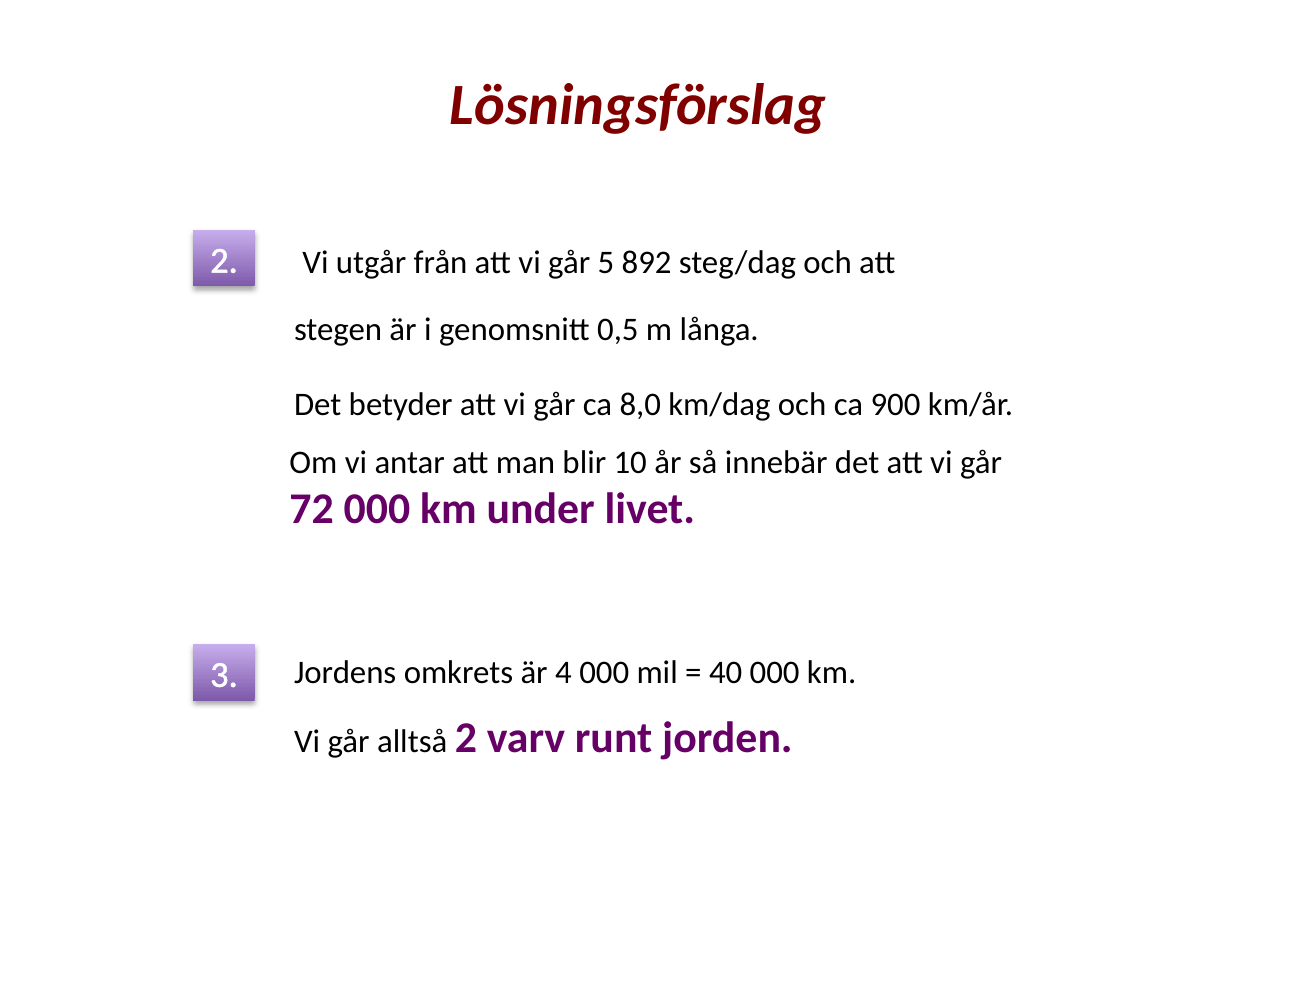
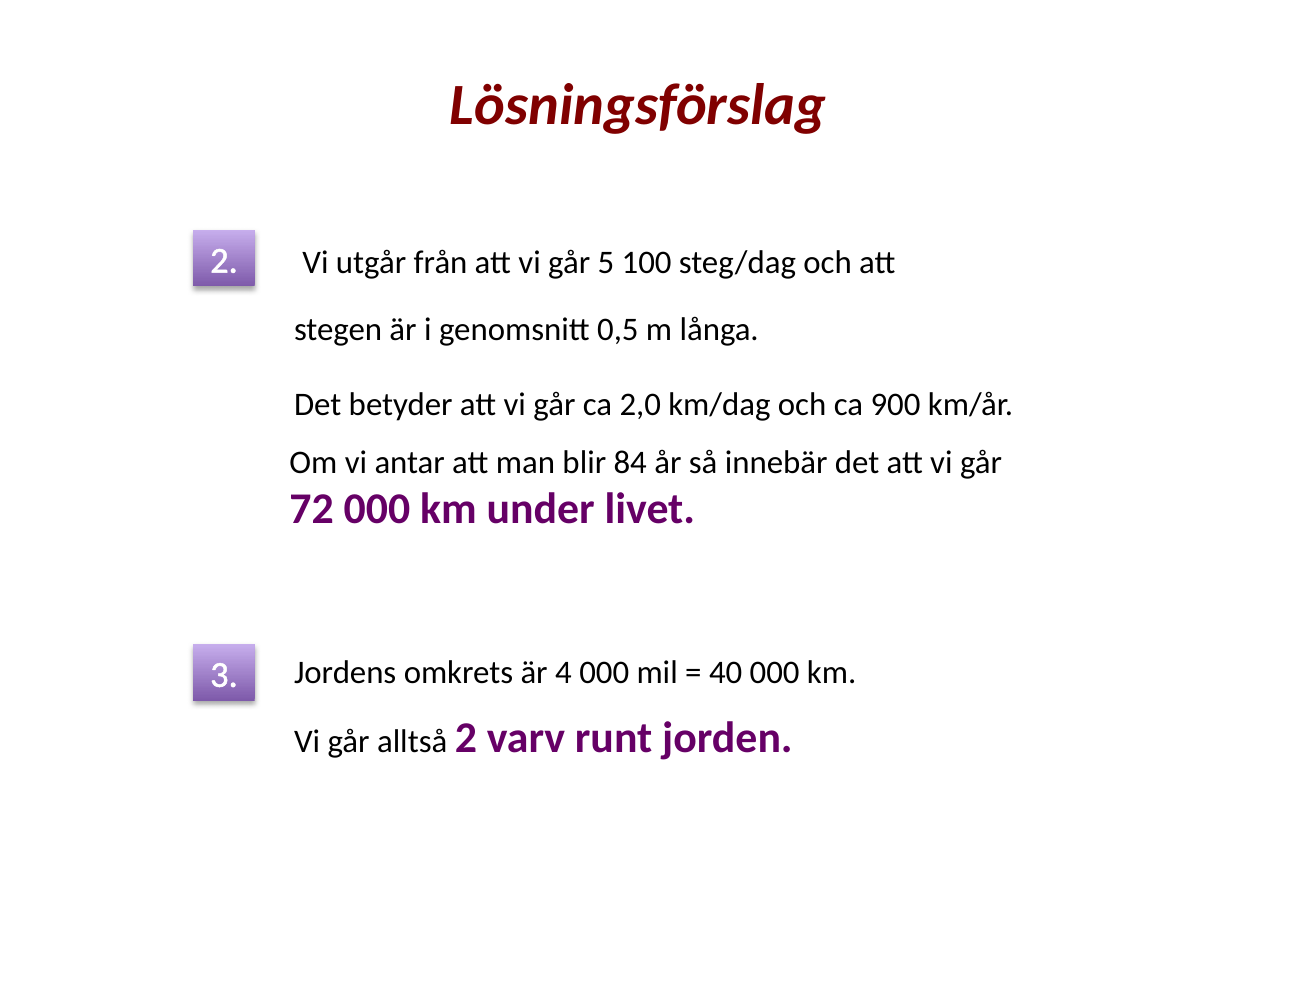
892: 892 -> 100 (647, 262)
8,0: 8,0 -> 2,0 (640, 404)
10: 10 -> 84 (630, 462)
